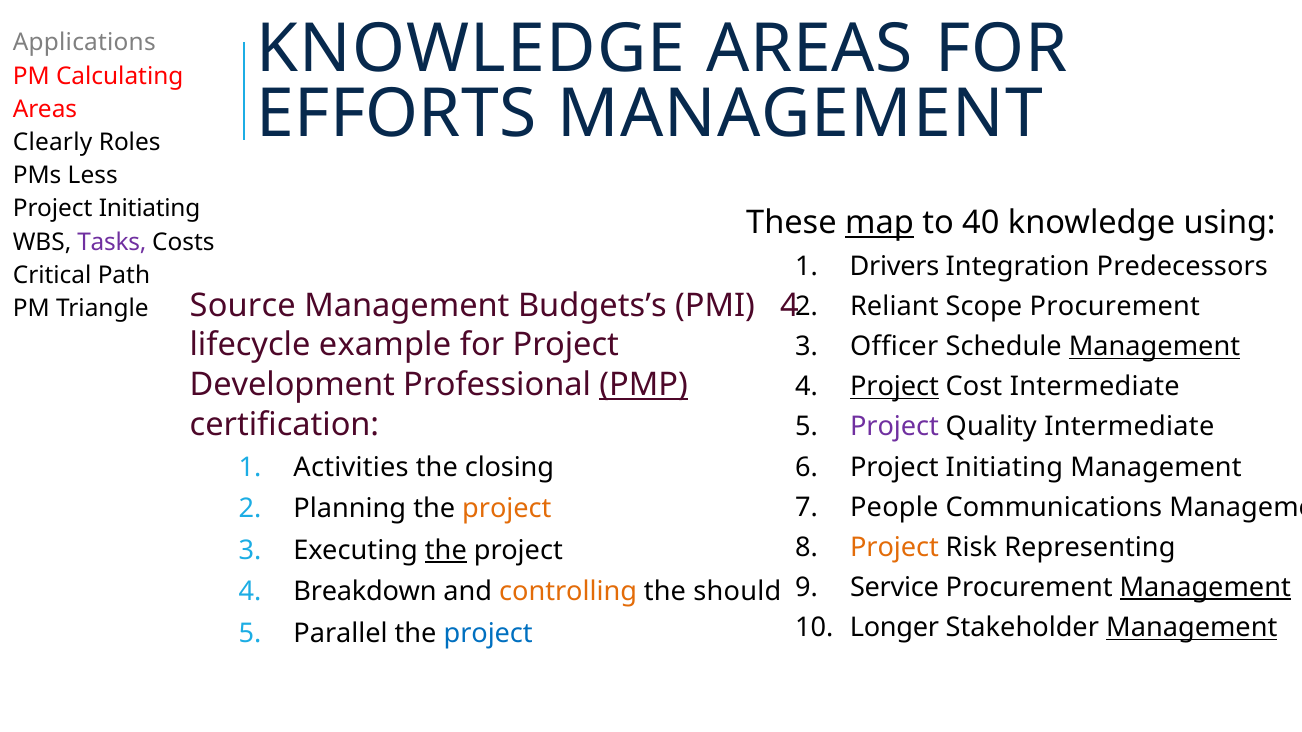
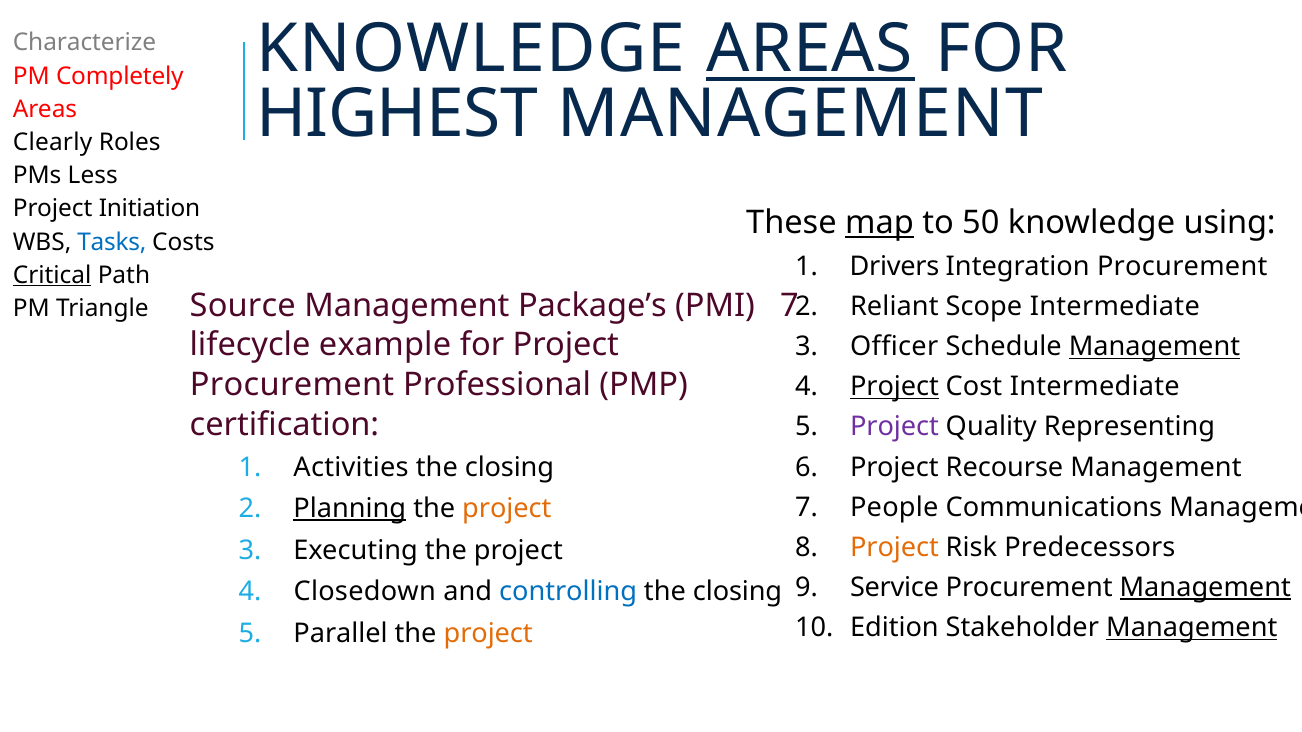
AREAS underline: none -> present (810, 49)
Applications: Applications -> Characterize (84, 43)
Calculating: Calculating -> Completely (120, 76)
EFFORTS: EFFORTS -> HIGHEST (397, 115)
Initiating: Initiating -> Initiation (150, 209)
40: 40 -> 50 (981, 223)
Tasks colour: purple -> blue (112, 242)
Integration Predecessors: Predecessors -> Procurement (1182, 267)
Critical underline: none -> present (52, 275)
Scope Procurement: Procurement -> Intermediate (1115, 307)
Budgets’s: Budgets’s -> Package’s (592, 305)
PMI 4: 4 -> 7 (790, 305)
Development: Development -> Procurement (292, 385)
PMP underline: present -> none (644, 385)
Quality Intermediate: Intermediate -> Representing (1129, 427)
Initiating: Initiating -> Recourse (1004, 467)
Planning underline: none -> present (350, 509)
Representing: Representing -> Predecessors (1090, 548)
the underline: present -> none (446, 550)
Breakdown: Breakdown -> Closedown (365, 592)
controlling colour: orange -> blue (568, 592)
should: should -> closing (738, 592)
Longer: Longer -> Edition (894, 628)
project colour: blue -> orange (488, 634)
